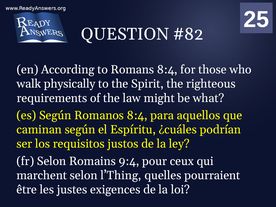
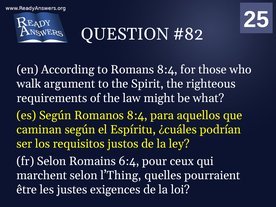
physically: physically -> argument (70, 84)
9:4: 9:4 -> 6:4 (129, 161)
